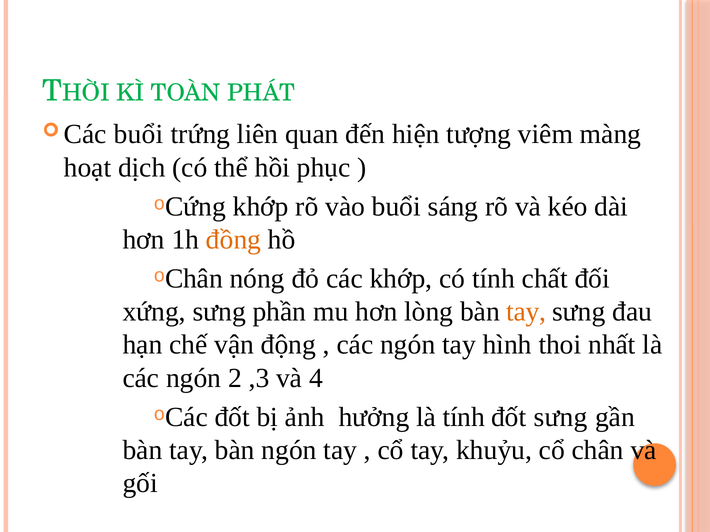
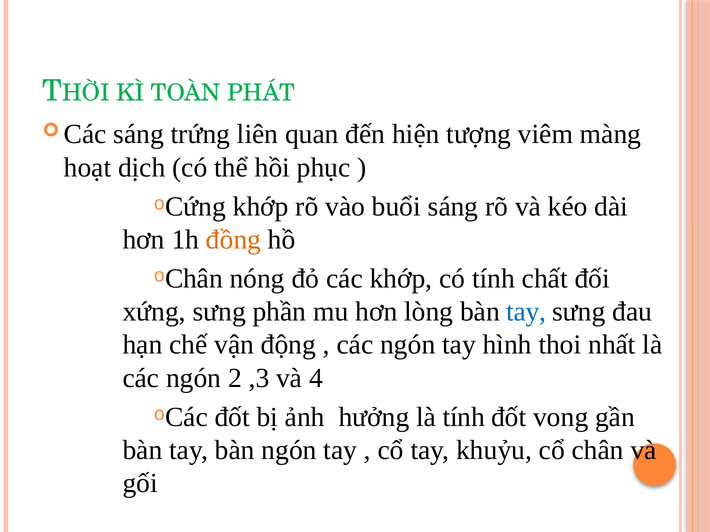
buổi: buổi -> sáng (139, 134)
tay colour: orange -> blue (526, 312)
đốt sưng: sưng -> vong (561, 417)
